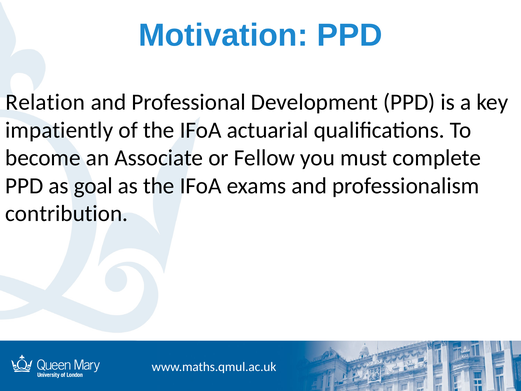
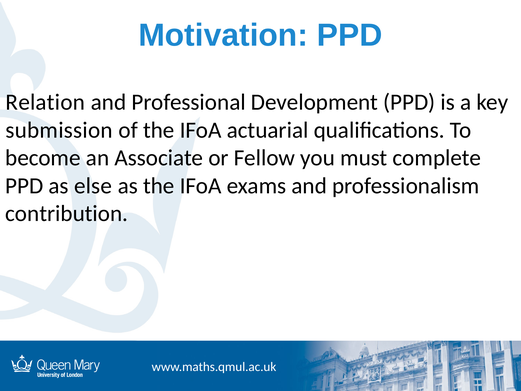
impatiently: impatiently -> submission (59, 130)
goal: goal -> else (93, 186)
